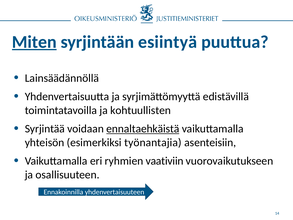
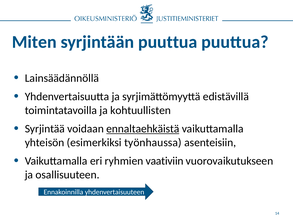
Miten underline: present -> none (34, 42)
syrjintään esiintyä: esiintyä -> puuttua (168, 42)
työnantajia: työnantajia -> työnhaussa (153, 142)
